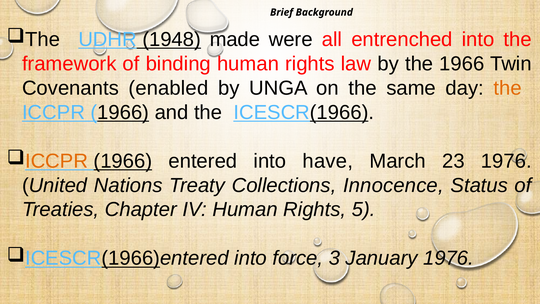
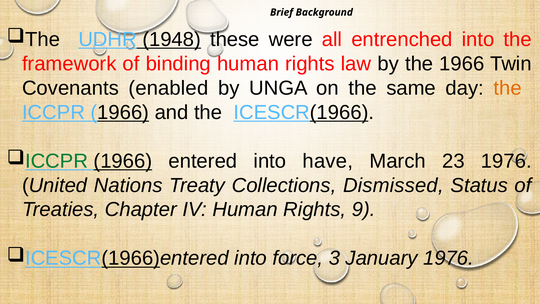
made: made -> these (235, 39)
ICCPR colour: orange -> green (57, 161)
Innocence: Innocence -> Dismissed (393, 185)
5: 5 -> 9 (364, 209)
